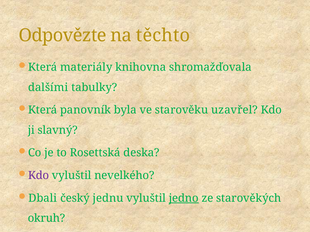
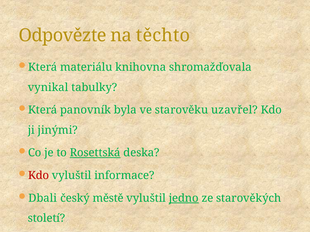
materiály: materiály -> materiálu (86, 67)
dalšími: dalšími -> vynikal (48, 88)
slavný: slavný -> jinými (58, 130)
Rosettská underline: none -> present (95, 153)
Kdo colour: purple -> red (39, 176)
nevelkého: nevelkého -> informace (124, 176)
jednu: jednu -> městě (108, 199)
okruh: okruh -> století (47, 219)
